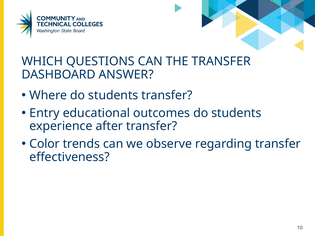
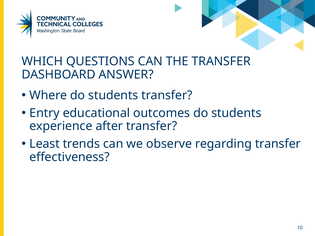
Color: Color -> Least (45, 144)
